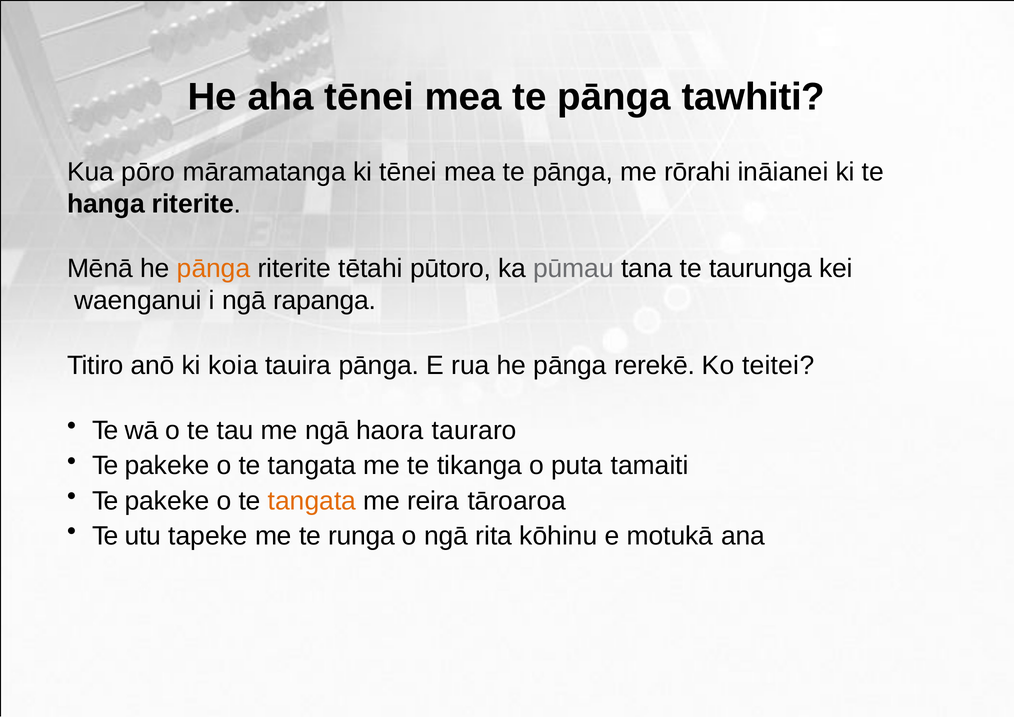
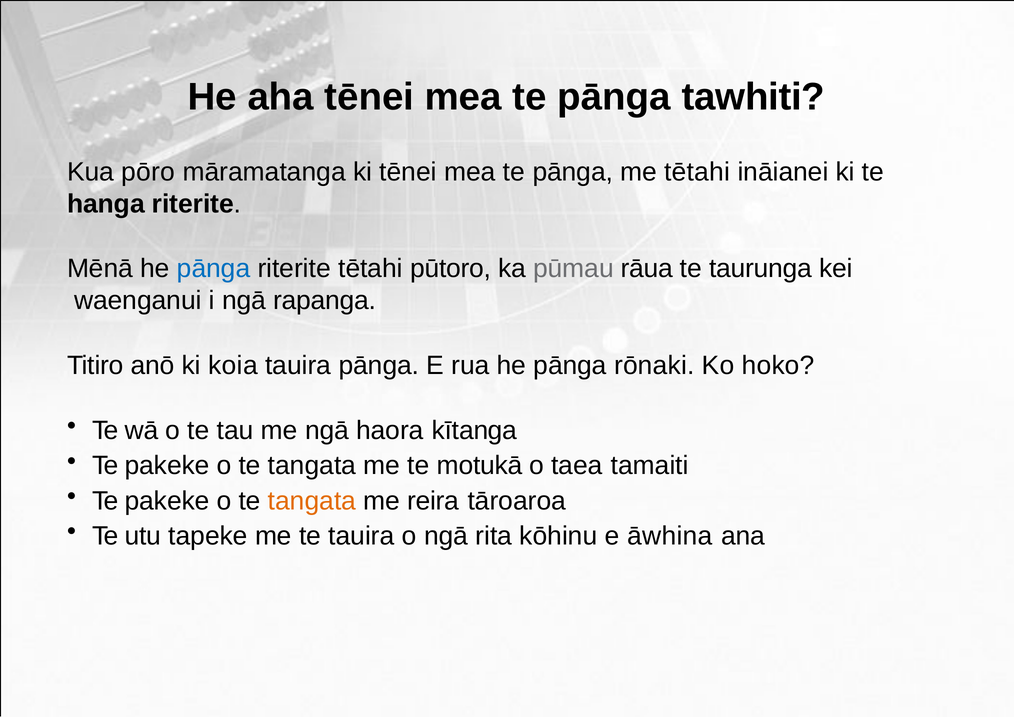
me rōrahi: rōrahi -> tētahi (697, 172)
pānga colour: orange -> blue (214, 269)
tana: tana -> rāua (647, 269)
rerekē: rerekē -> rōnaki (654, 366)
teitei: teitei -> hoko (778, 366)
tauraro: tauraro -> kītanga (475, 430)
tikanga: tikanga -> motukā (480, 466)
puta: puta -> taea (577, 466)
te runga: runga -> tauira (361, 536)
motukā: motukā -> āwhina (670, 536)
